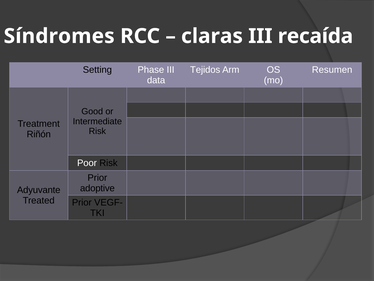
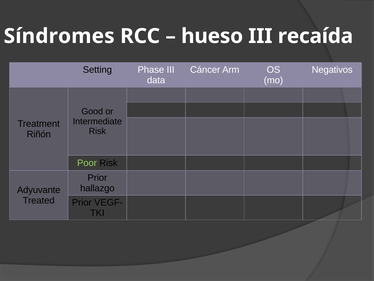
claras: claras -> hueso (212, 36)
Tejidos: Tejidos -> Cáncer (205, 70)
Resumen: Resumen -> Negativos (332, 70)
Poor colour: white -> light green (87, 163)
adoptive: adoptive -> hallazgo (97, 188)
